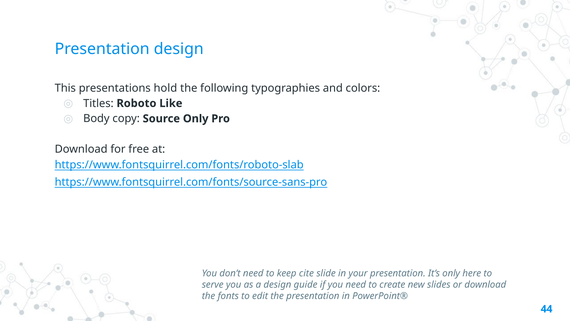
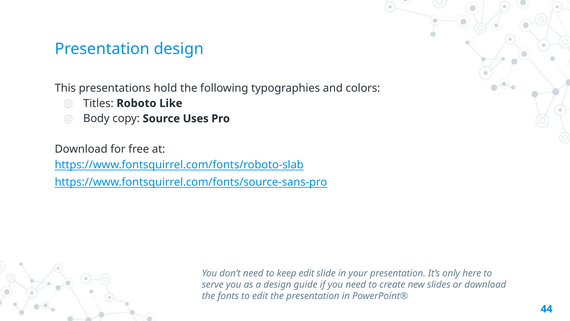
Source Only: Only -> Uses (196, 119)
keep cite: cite -> edit (307, 273)
